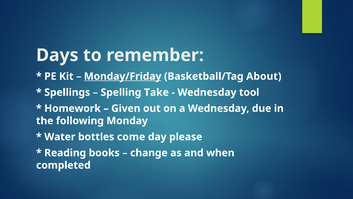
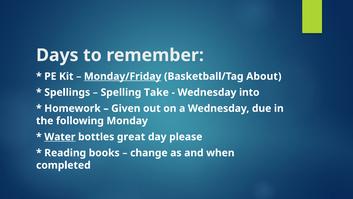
tool: tool -> into (249, 92)
Water underline: none -> present (60, 137)
come: come -> great (131, 137)
